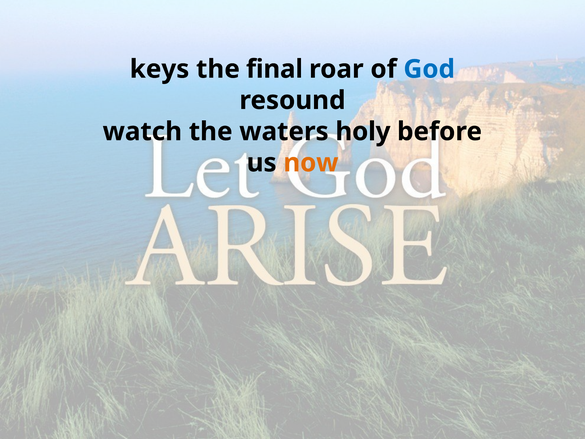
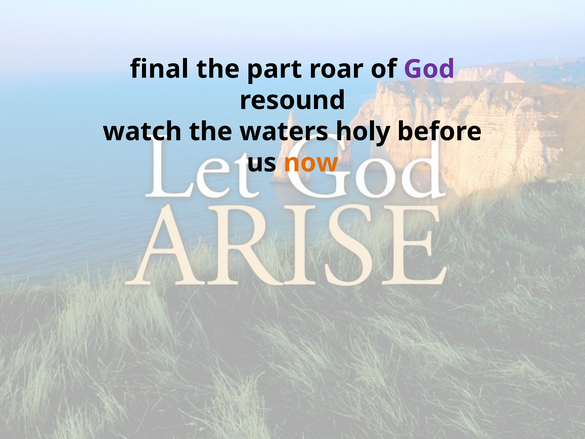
keys: keys -> final (159, 69)
final: final -> part (274, 69)
God colour: blue -> purple (429, 69)
